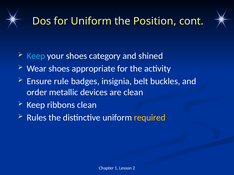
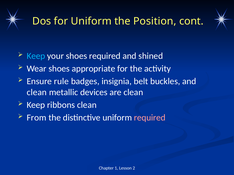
shoes category: category -> required (105, 56)
order: order -> clean (37, 92)
Rules: Rules -> From (37, 118)
required colour: yellow -> pink (150, 118)
